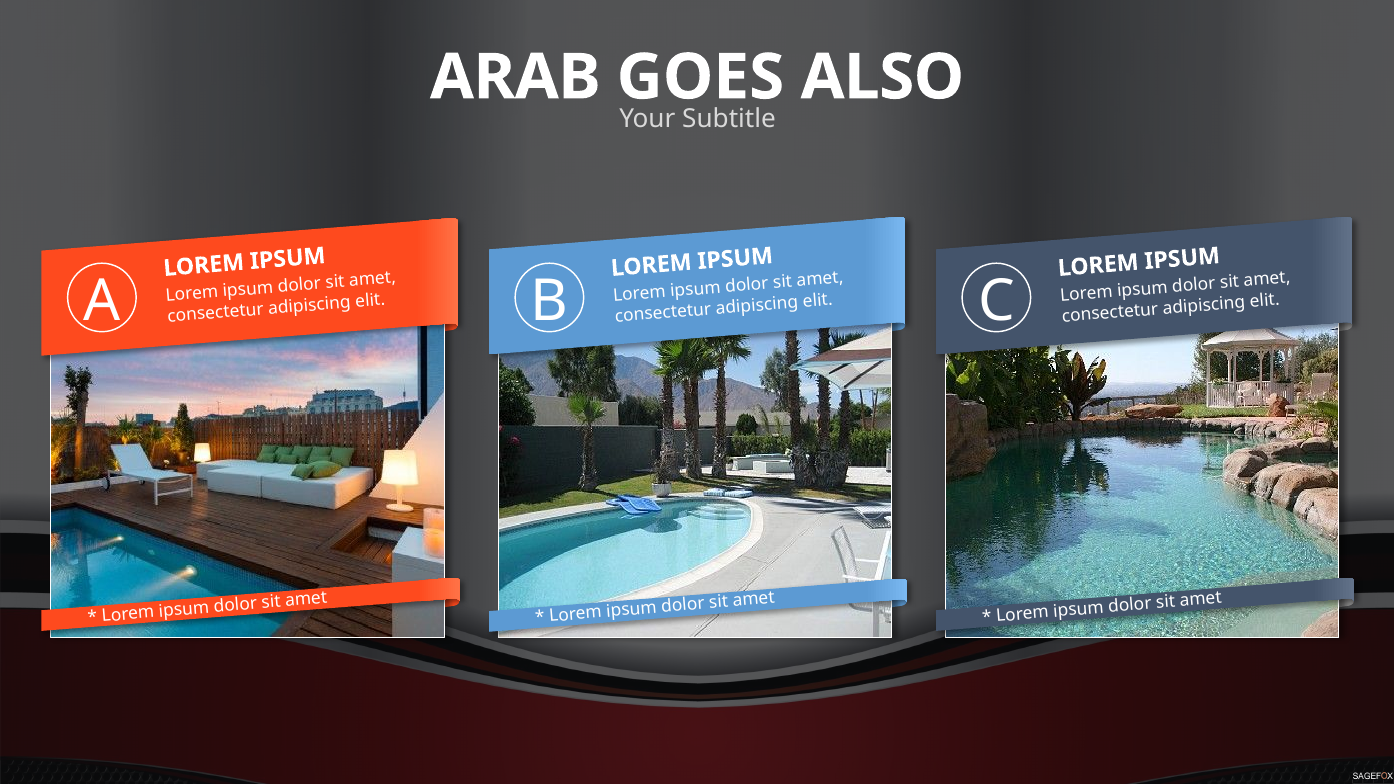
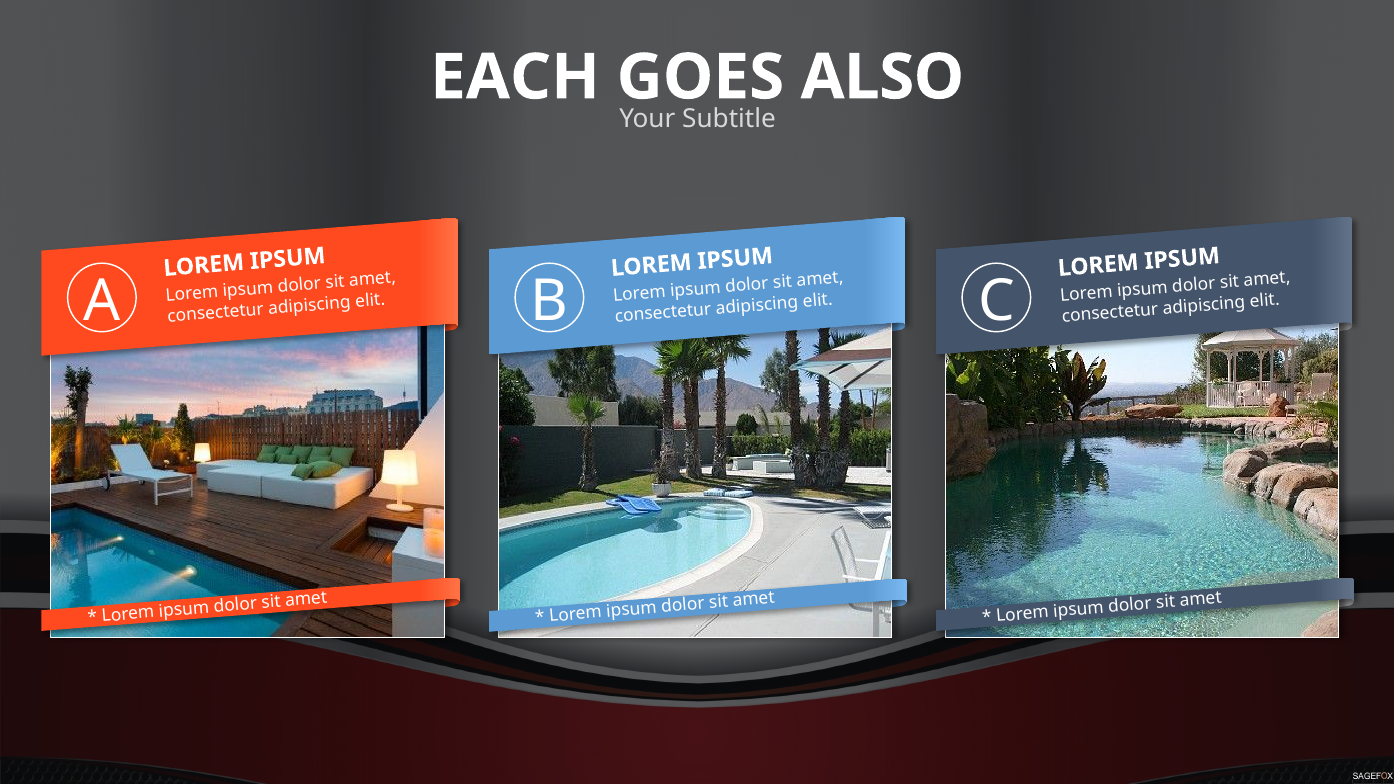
ARAB: ARAB -> EACH (515, 77)
